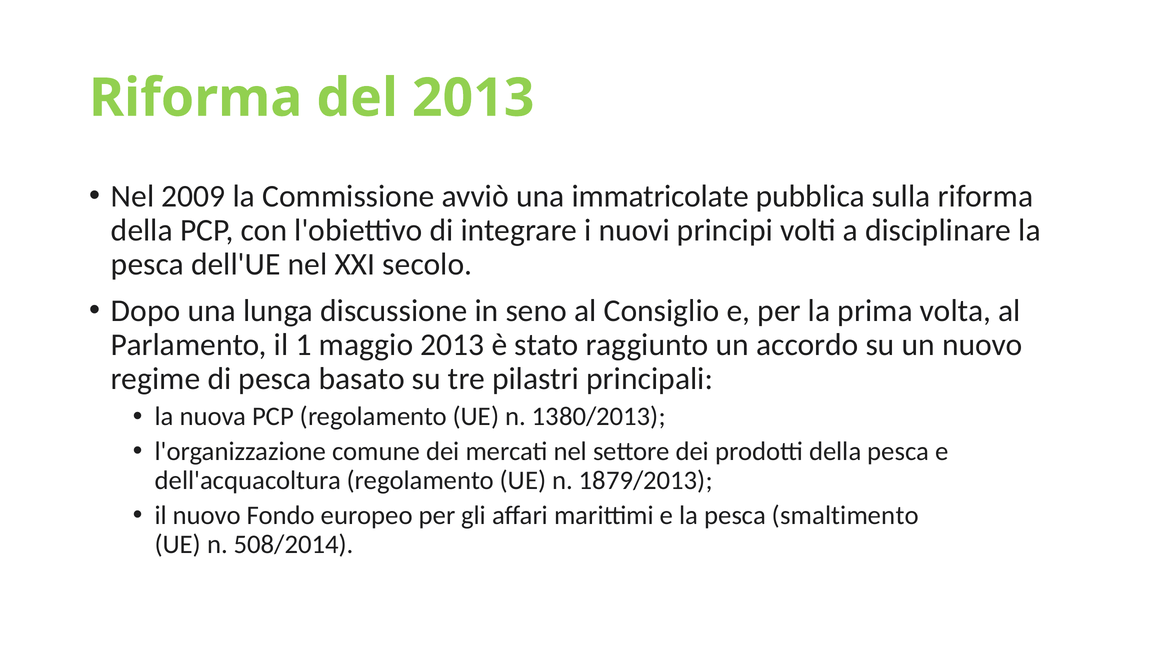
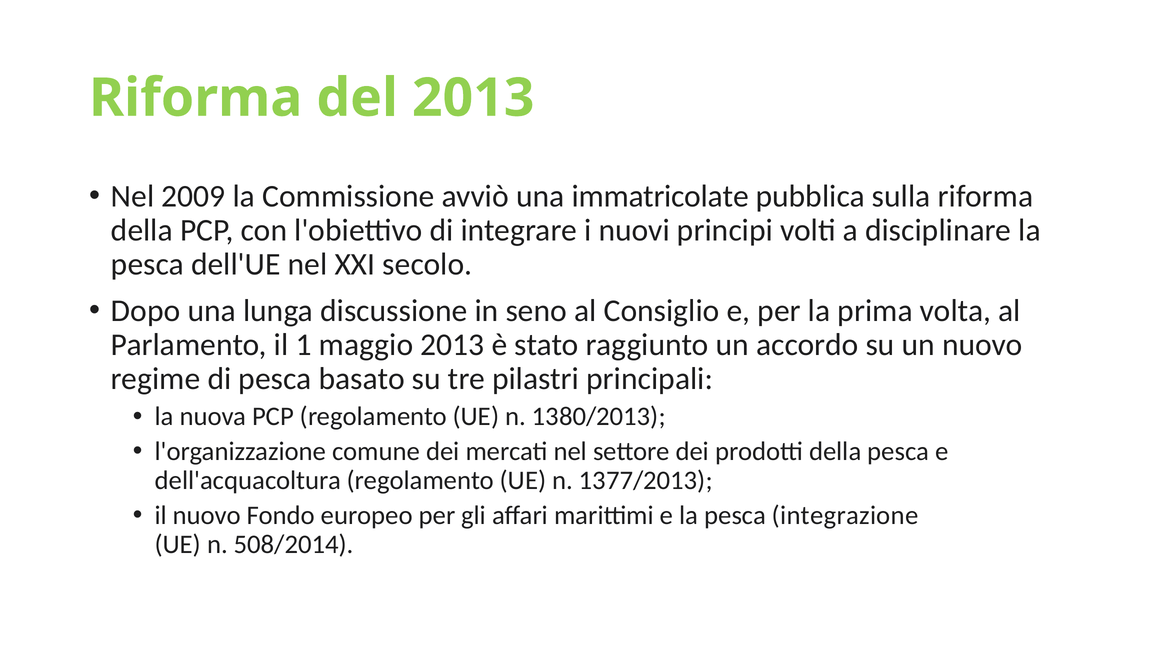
1879/2013: 1879/2013 -> 1377/2013 (646, 481)
smaltimento: smaltimento -> integrazione (845, 515)
